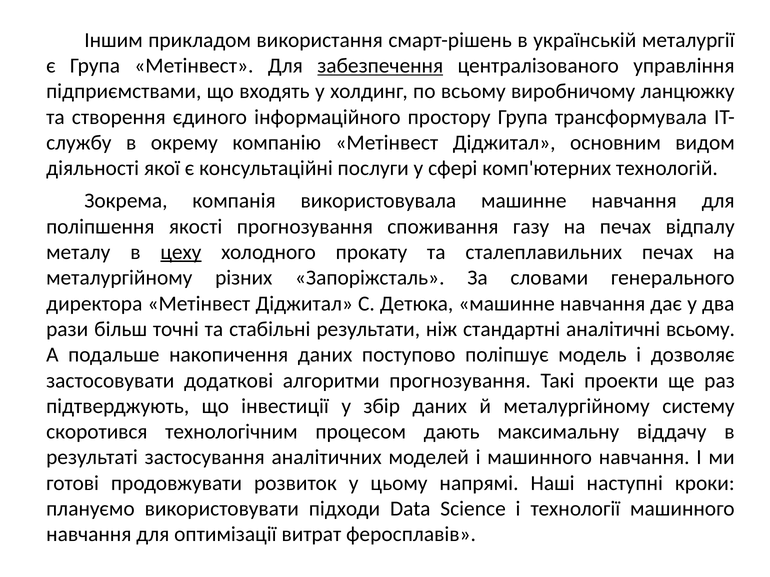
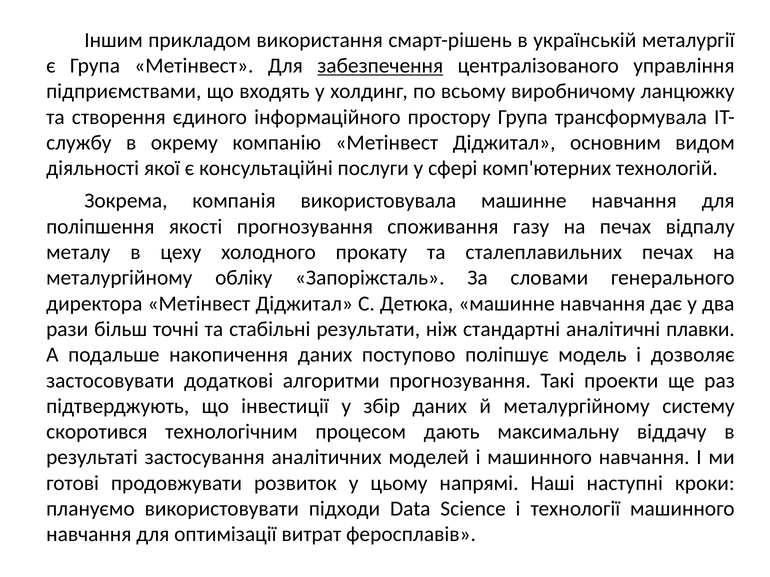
цеху underline: present -> none (181, 252)
різних: різних -> обліку (244, 278)
аналітичні всьому: всьому -> плавки (700, 329)
